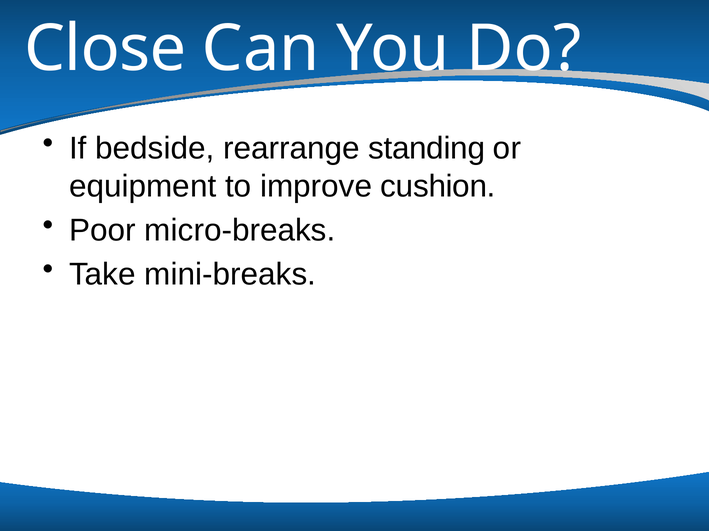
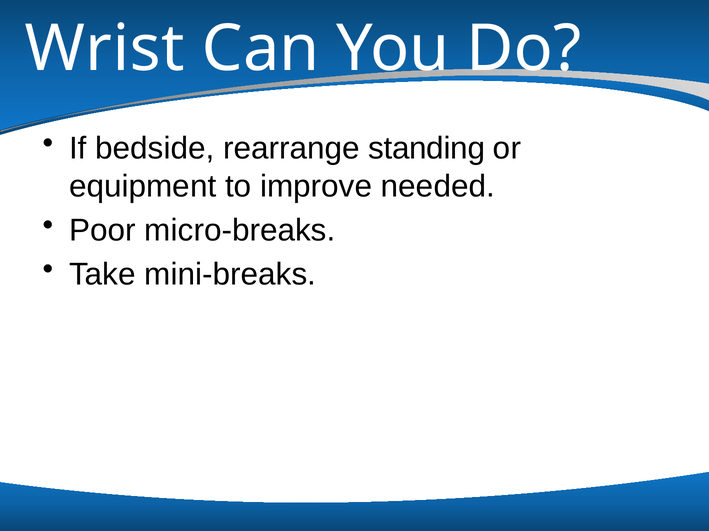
Close: Close -> Wrist (105, 49)
cushion: cushion -> needed (438, 187)
